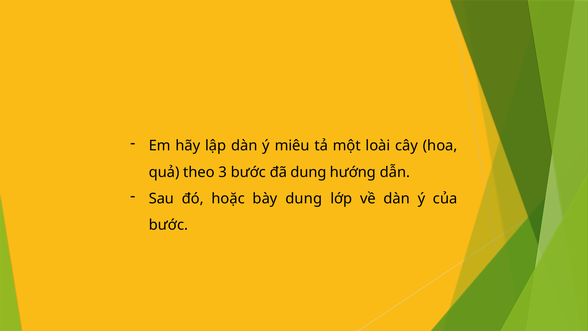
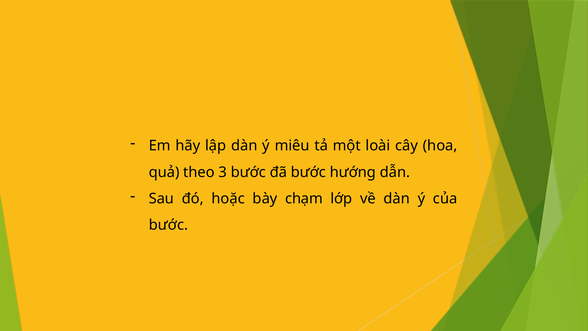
đã dung: dung -> bước (308, 172)
bày dung: dung -> chạm (304, 198)
